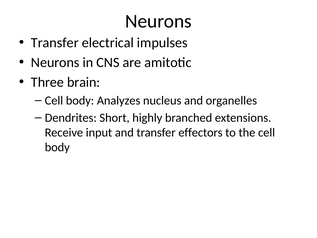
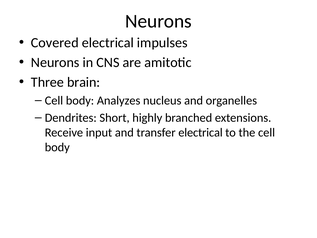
Transfer: Transfer -> Covered (55, 43)
transfer effectors: effectors -> electrical (201, 132)
